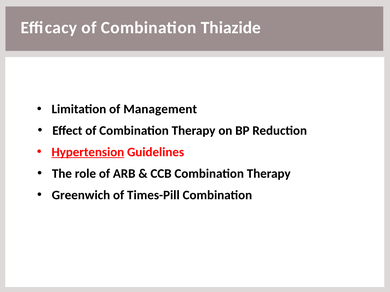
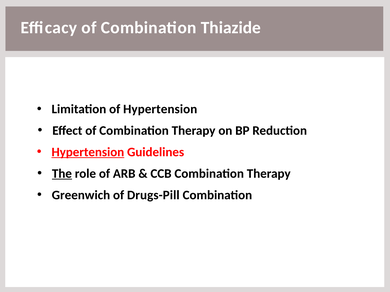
of Management: Management -> Hypertension (160, 109)
The underline: none -> present (62, 174)
Times-Pill: Times-Pill -> Drugs-Pill (153, 195)
